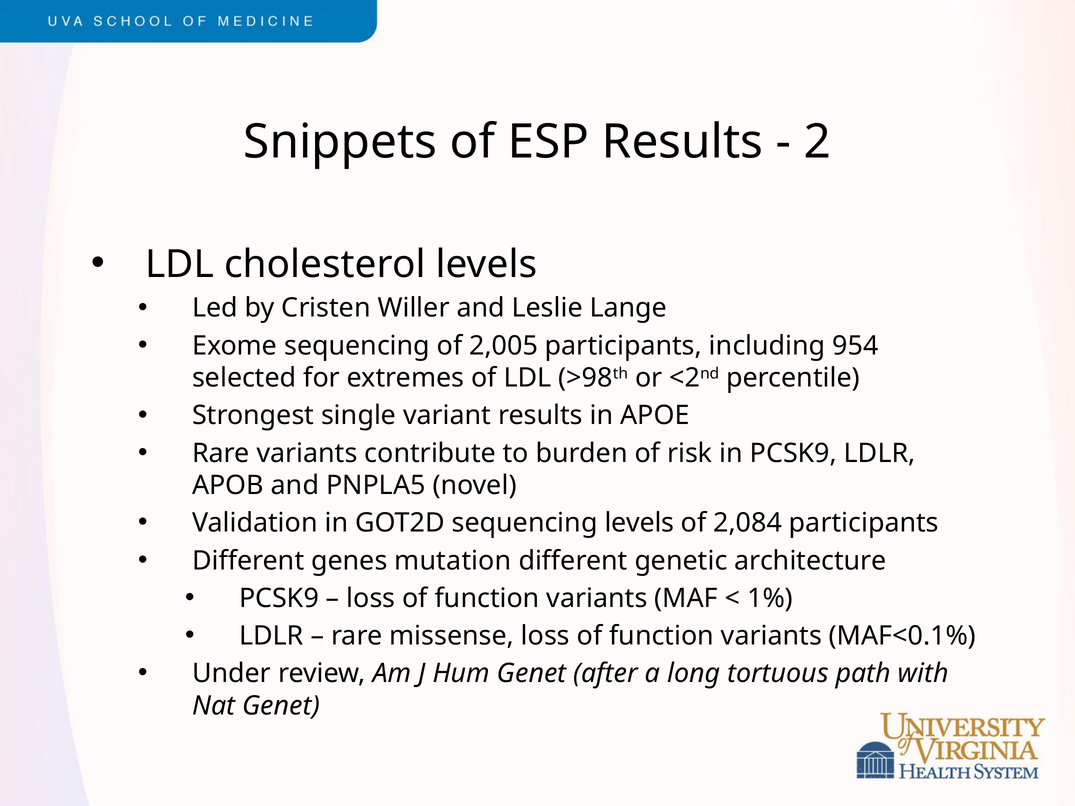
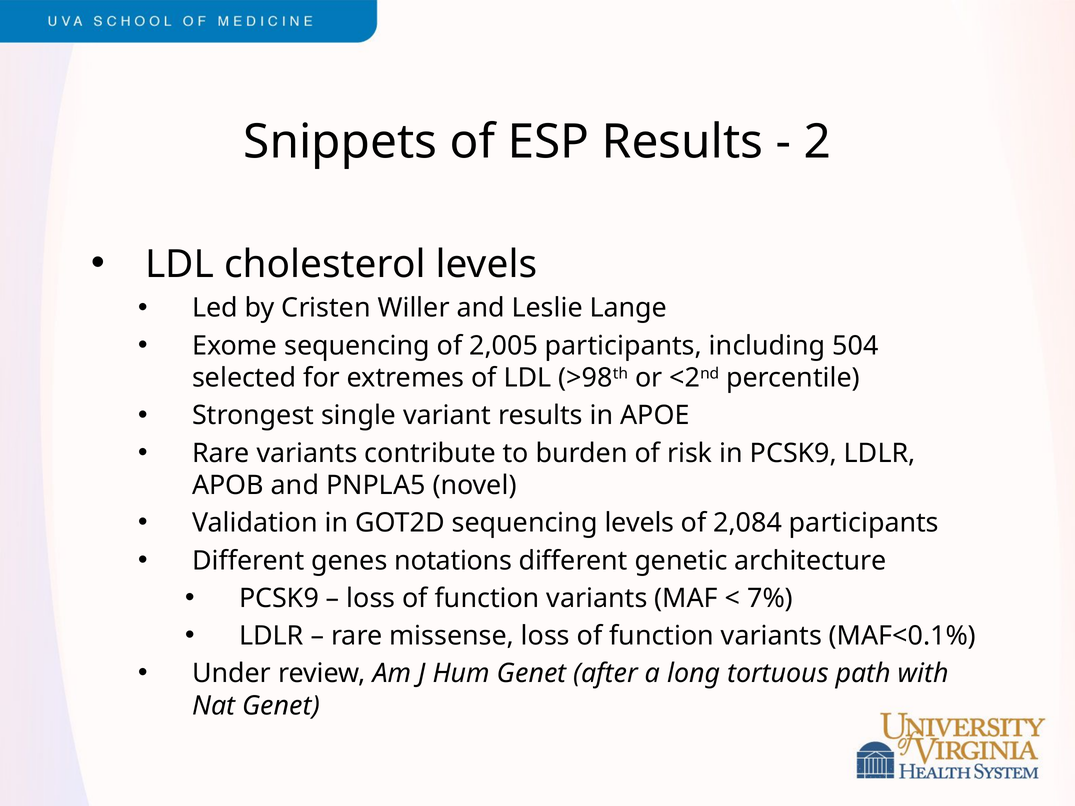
954: 954 -> 504 (855, 346)
mutation: mutation -> notations (453, 561)
1%: 1% -> 7% (770, 598)
